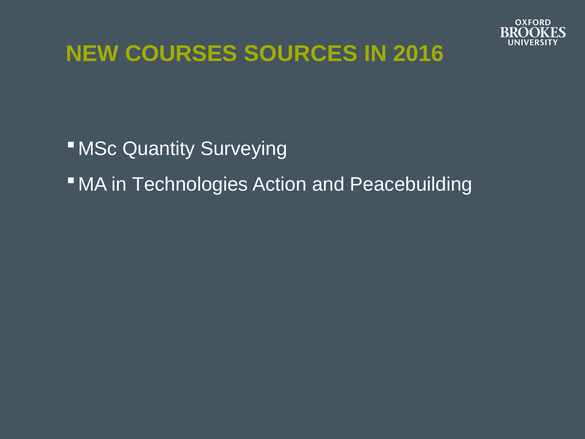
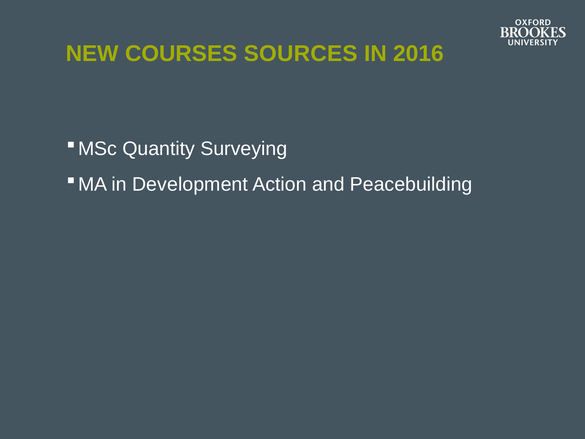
Technologies: Technologies -> Development (190, 184)
